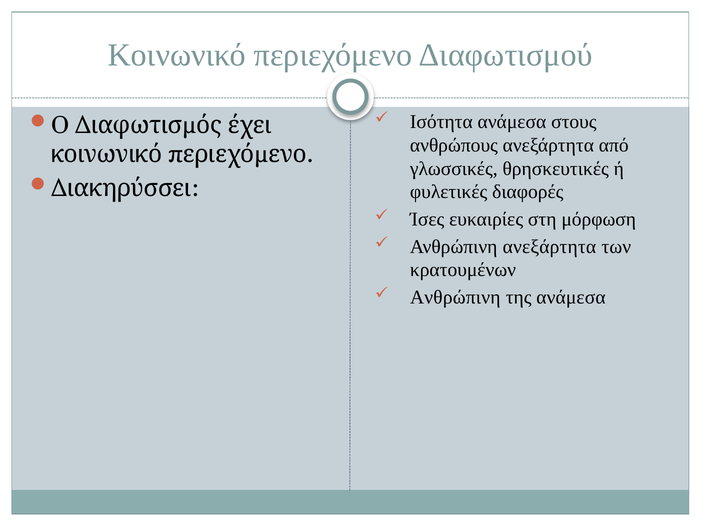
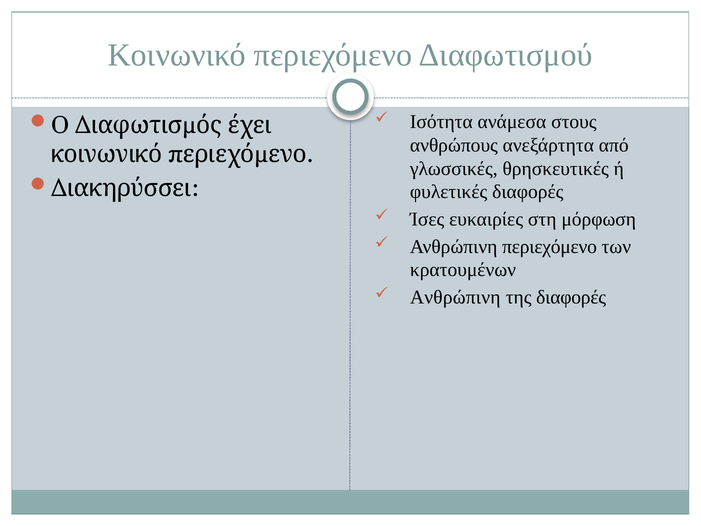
Ανθρώπινη ανεξάρτητα: ανεξάρτητα -> περιεχόμενο (550, 246)
της ανάμεσα: ανάμεσα -> διαφορές (571, 297)
